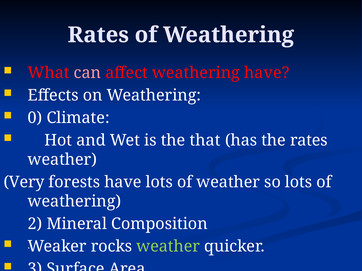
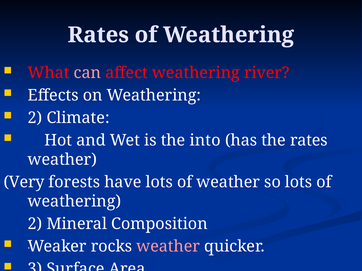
weathering have: have -> river (267, 73)
0: 0 -> 2 (35, 118)
that: that -> into (205, 141)
weather colour: light green -> pink (168, 247)
